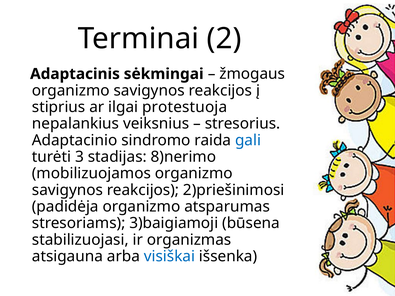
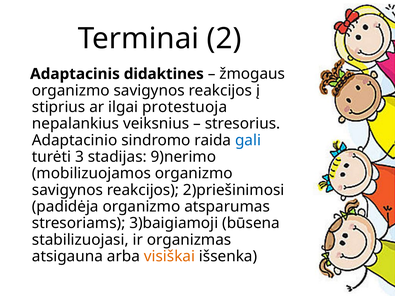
sėkmingai: sėkmingai -> didaktines (164, 74)
8)nerimo: 8)nerimo -> 9)nerimo (183, 157)
visiškai colour: blue -> orange (169, 257)
